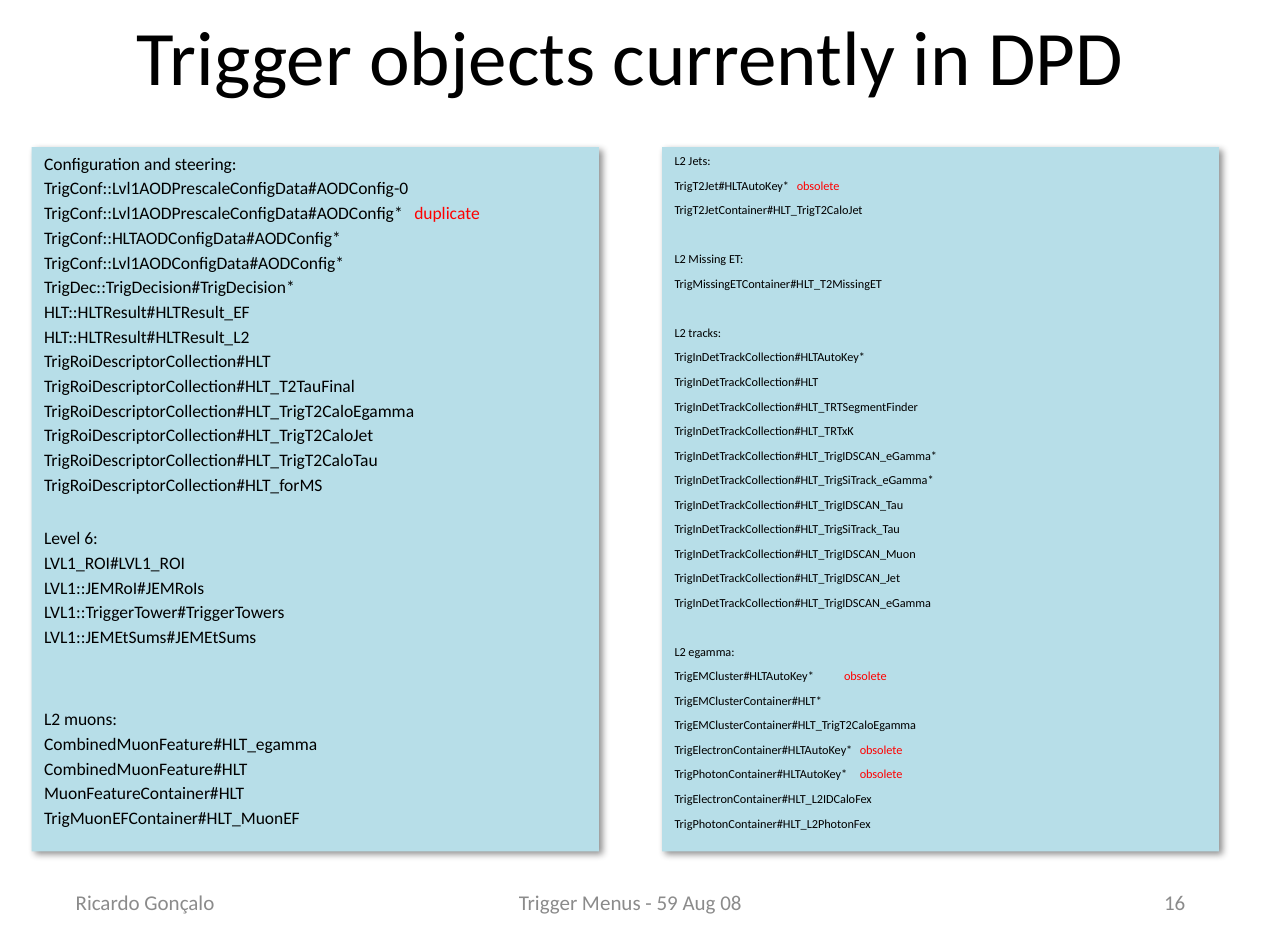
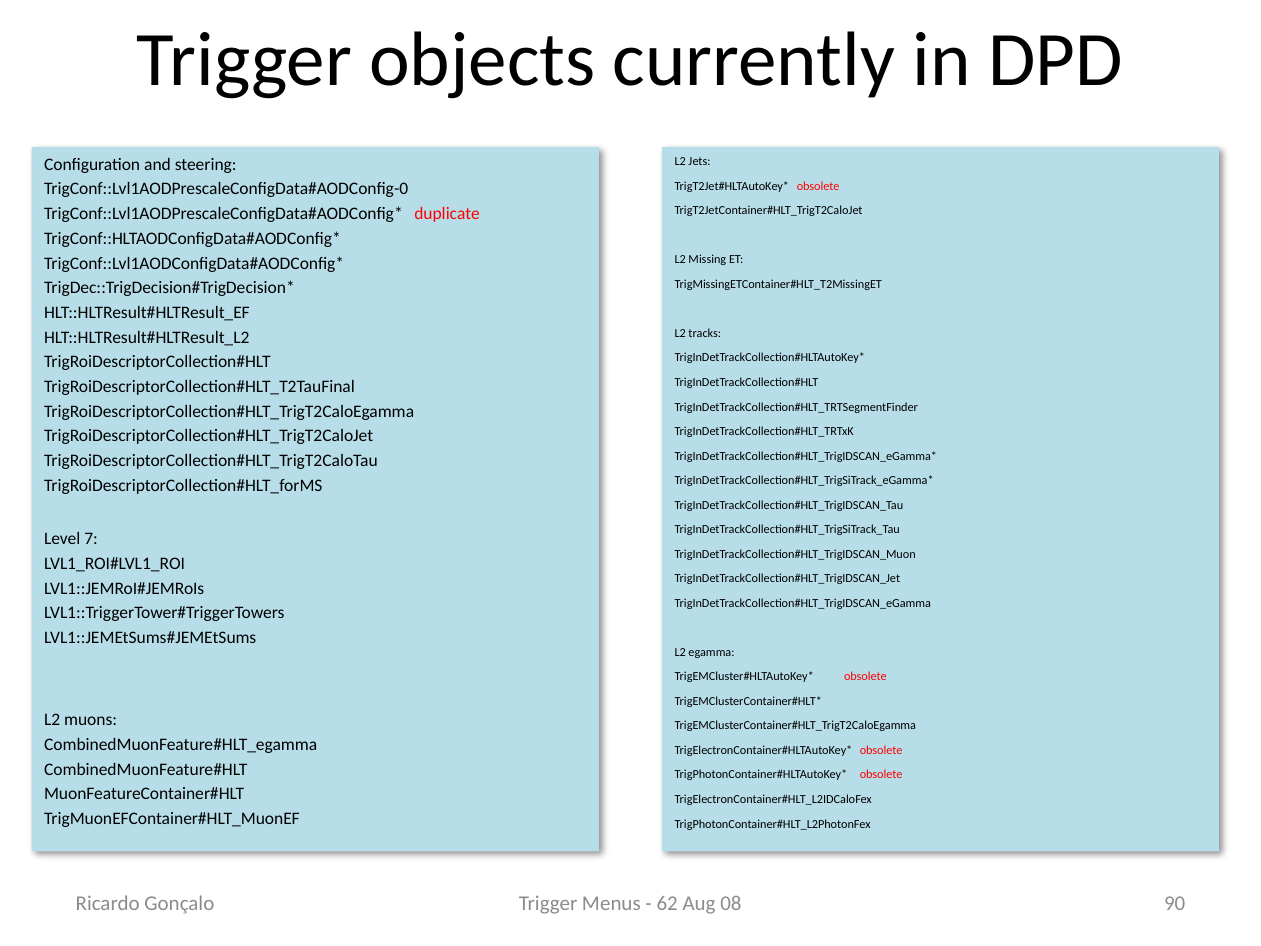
6: 6 -> 7 (91, 539)
59: 59 -> 62 (667, 903)
16: 16 -> 90 (1175, 903)
